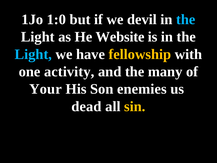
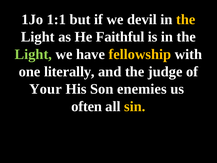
1:0: 1:0 -> 1:1 (56, 19)
the colour: light blue -> yellow (186, 19)
Website: Website -> Faithful (120, 37)
Light colour: light blue -> light green (33, 54)
activity: activity -> literally (69, 72)
many: many -> judge (165, 72)
dead: dead -> often (87, 106)
